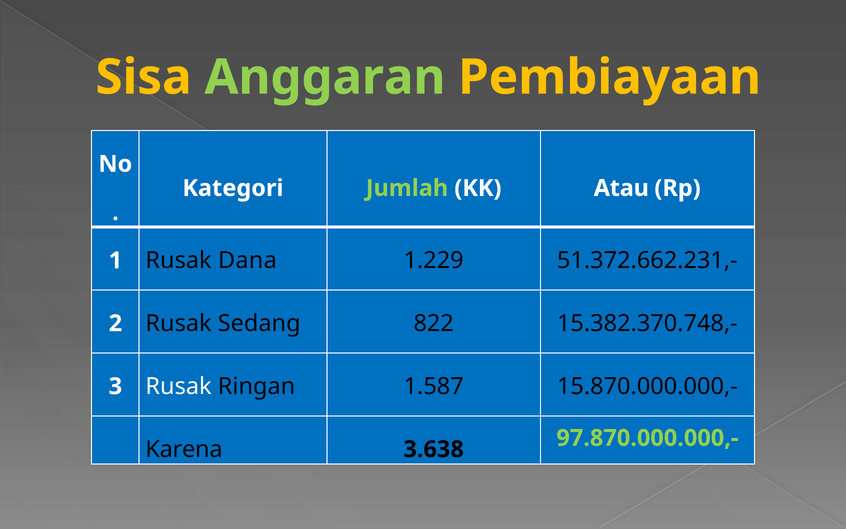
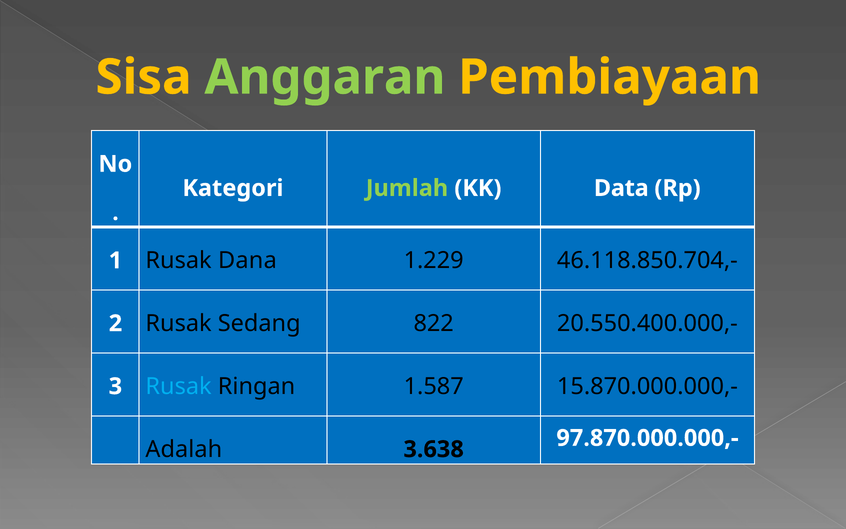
Atau: Atau -> Data (621, 188)
51.372.662.231,-: 51.372.662.231,- -> 46.118.850.704,- (647, 260)
15.382.370.748,-: 15.382.370.748,- -> 20.550.400.000,- (647, 323)
Rusak colour: white -> light blue (179, 386)
Karena: Karena -> Adalah (184, 449)
97.870.000.000,- colour: light green -> white (647, 438)
